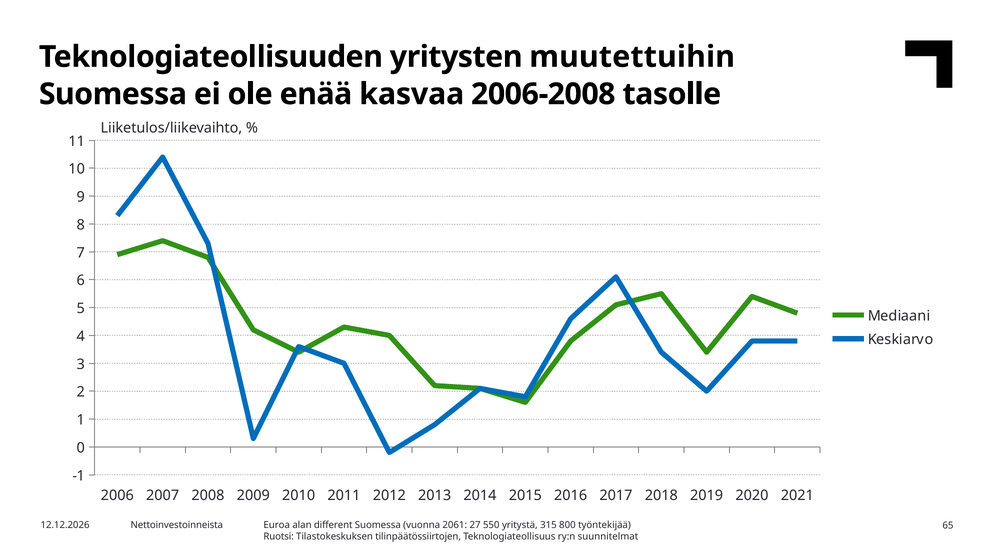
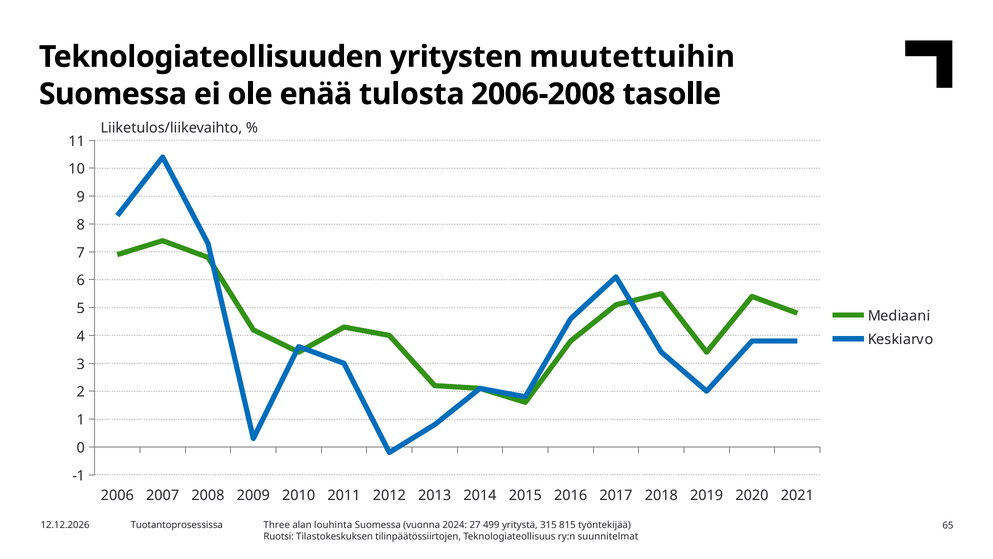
kasvaa: kasvaa -> tulosta (412, 94)
Nettoinvestoinneista: Nettoinvestoinneista -> Tuotantoprosessissa (177, 525)
Euroa: Euroa -> Three (277, 525)
different: different -> louhinta (333, 525)
2061: 2061 -> 2024 (455, 525)
550: 550 -> 499 (491, 525)
800: 800 -> 815 (567, 525)
